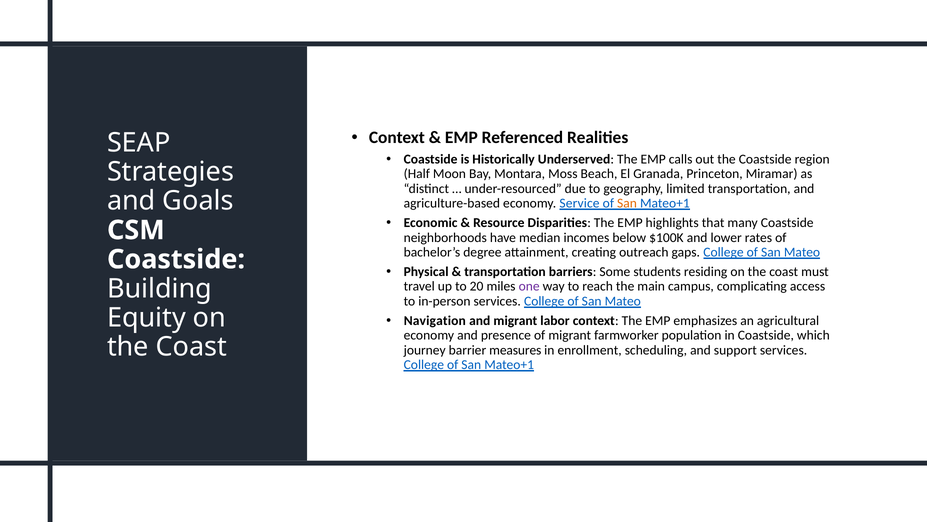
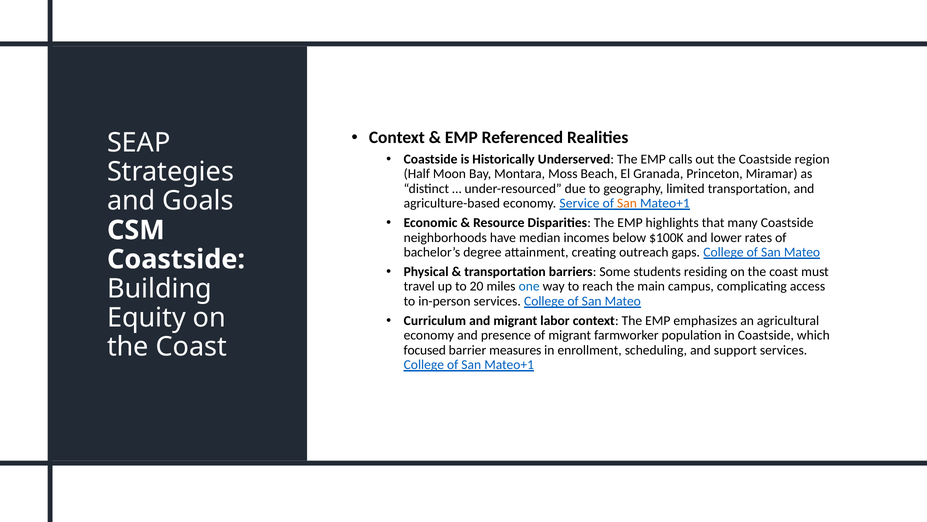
one colour: purple -> blue (529, 286)
Navigation: Navigation -> Curriculum (435, 320)
journey: journey -> focused (425, 350)
